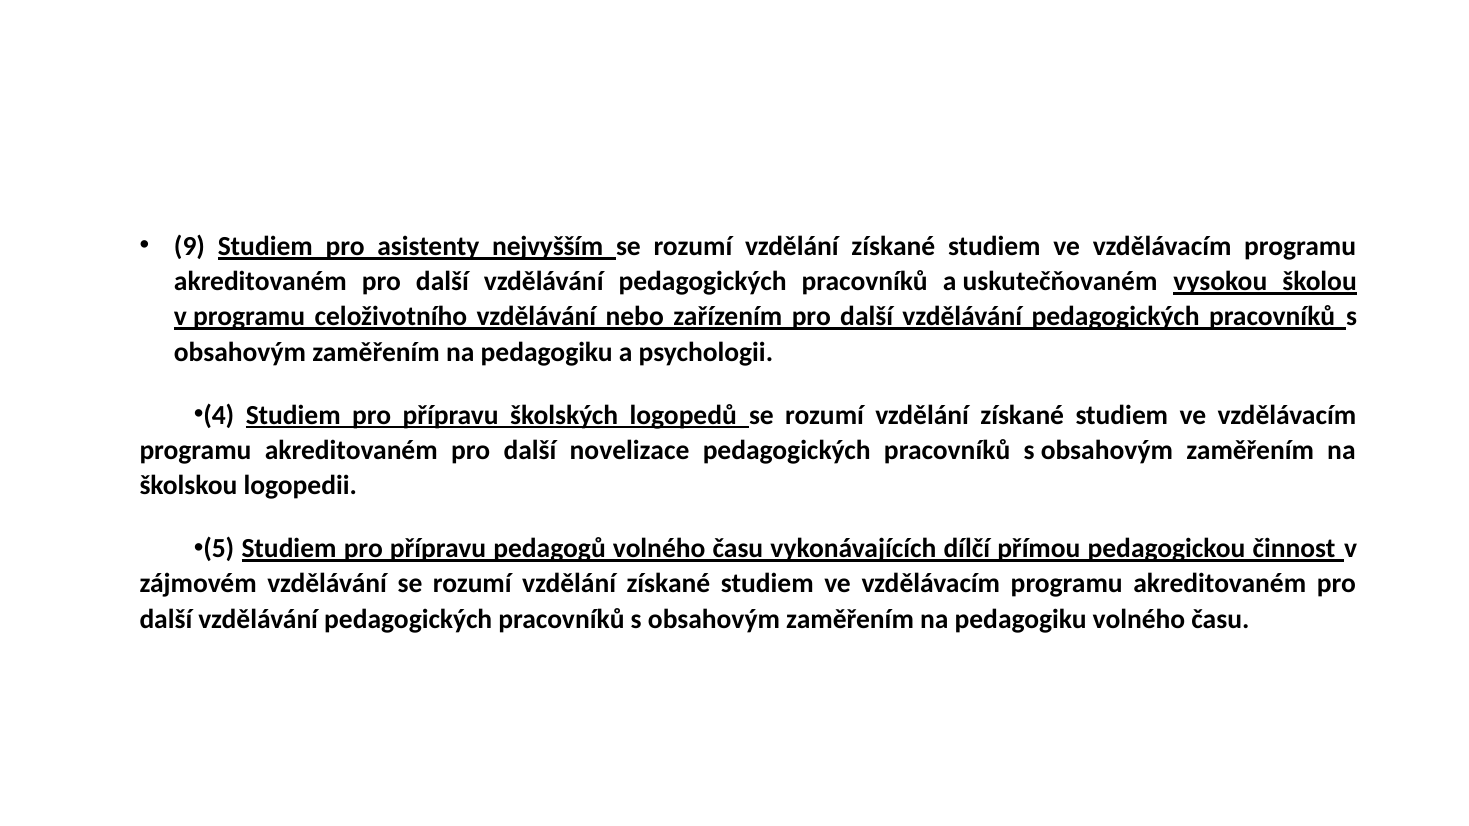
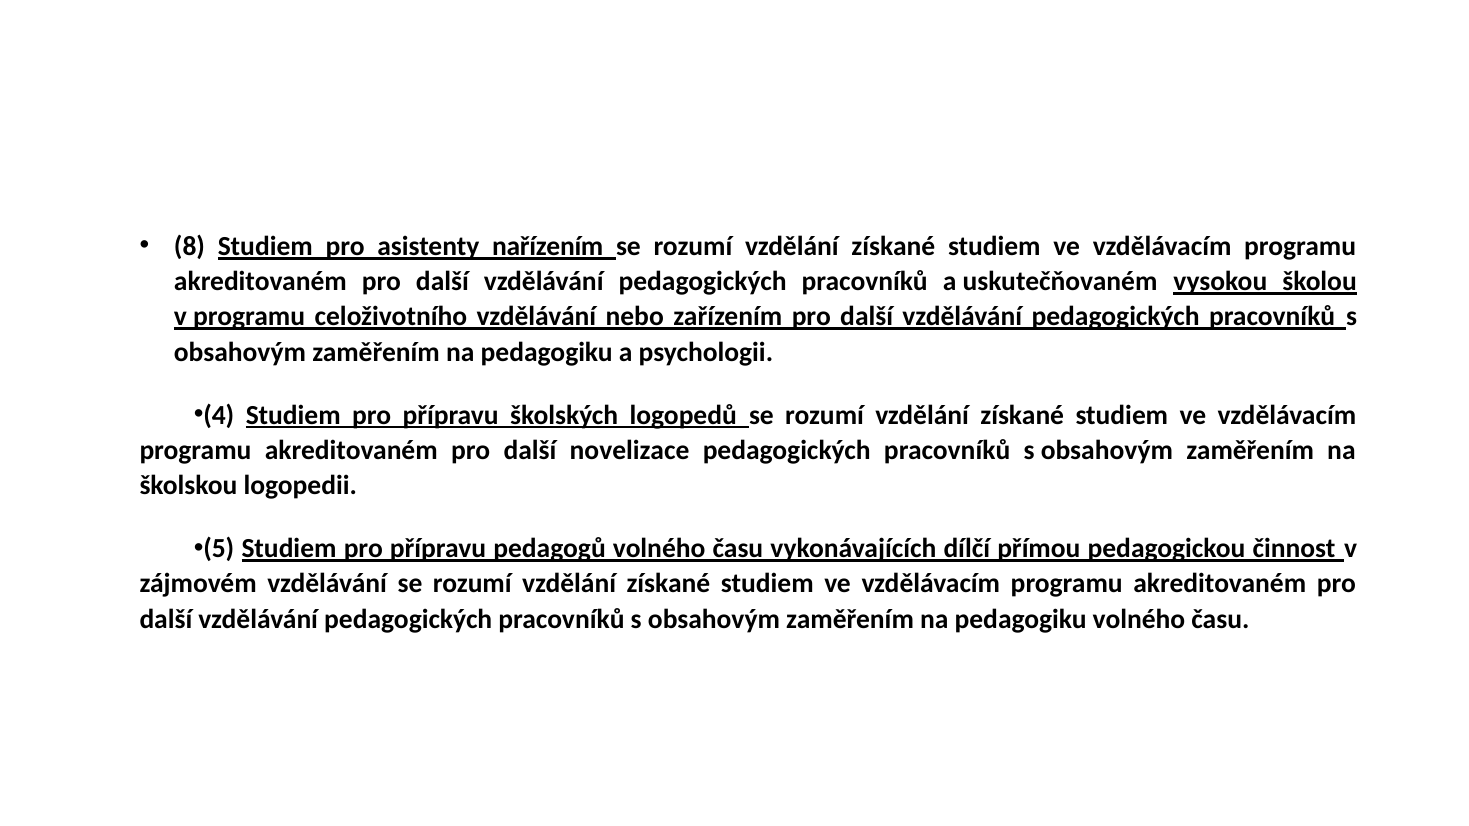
9: 9 -> 8 (189, 246)
nejvyšším: nejvyšším -> nařízením (548, 246)
